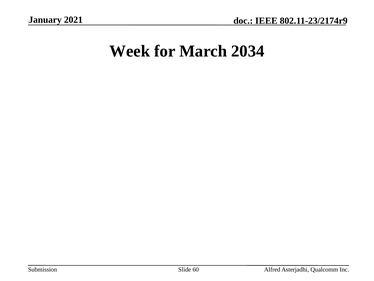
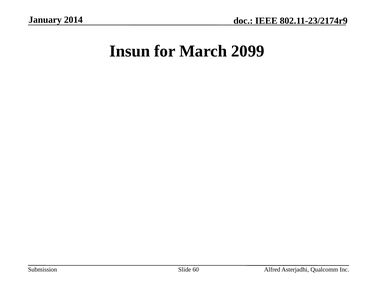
2021: 2021 -> 2014 (73, 20)
Week: Week -> Insun (130, 51)
2034: 2034 -> 2099 (248, 51)
